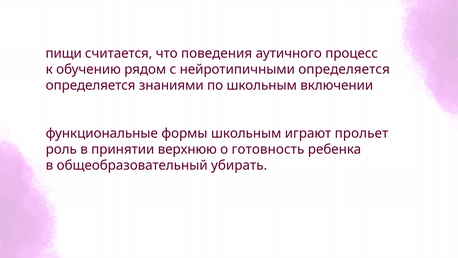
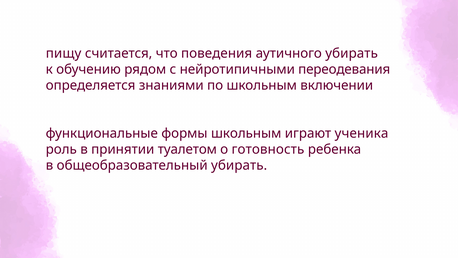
пищи: пищи -> пищу (64, 53)
аутичного процесс: процесс -> убирать (352, 53)
нейротипичными определяется: определяется -> переодевания (344, 69)
прольет: прольет -> ученика (362, 133)
верхнюю: верхнюю -> туалетом (187, 149)
